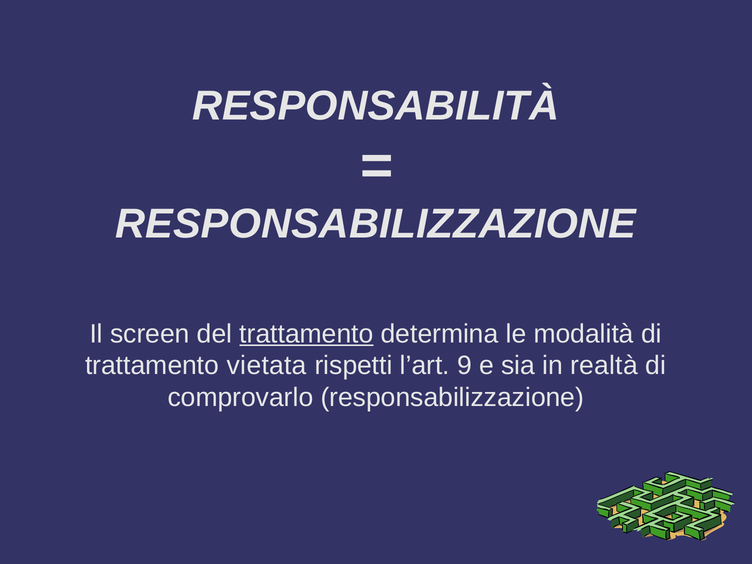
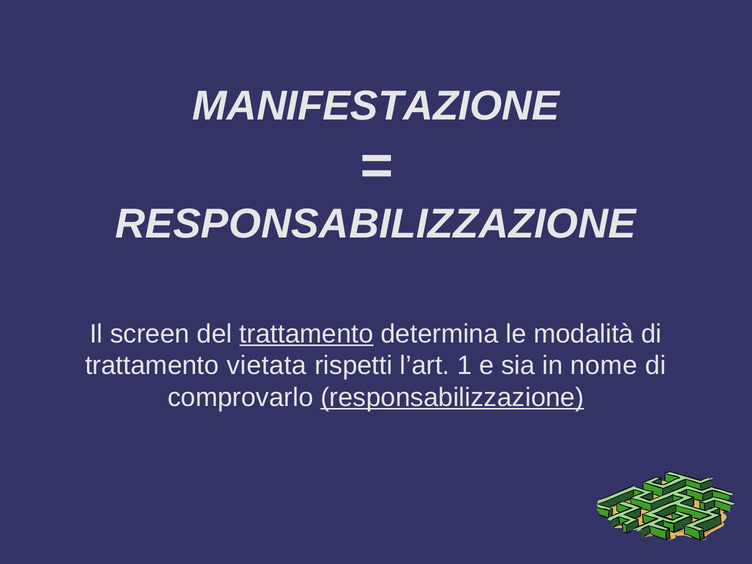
RESPONSABILITÀ: RESPONSABILITÀ -> MANIFESTAZIONE (376, 106)
9: 9 -> 1 (464, 366)
realtà: realtà -> nome (604, 366)
responsabilizzazione underline: none -> present (452, 397)
